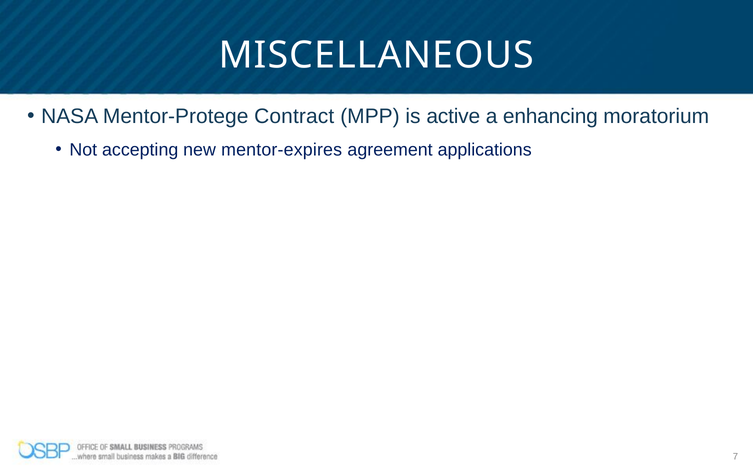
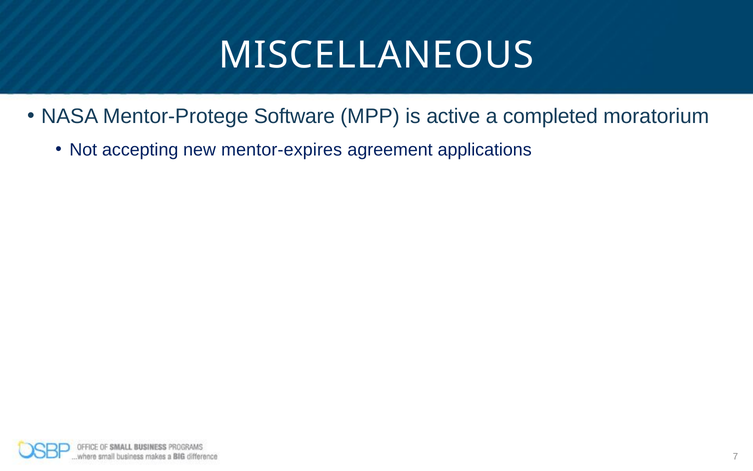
Contract: Contract -> Software (294, 116)
enhancing: enhancing -> completed (550, 116)
